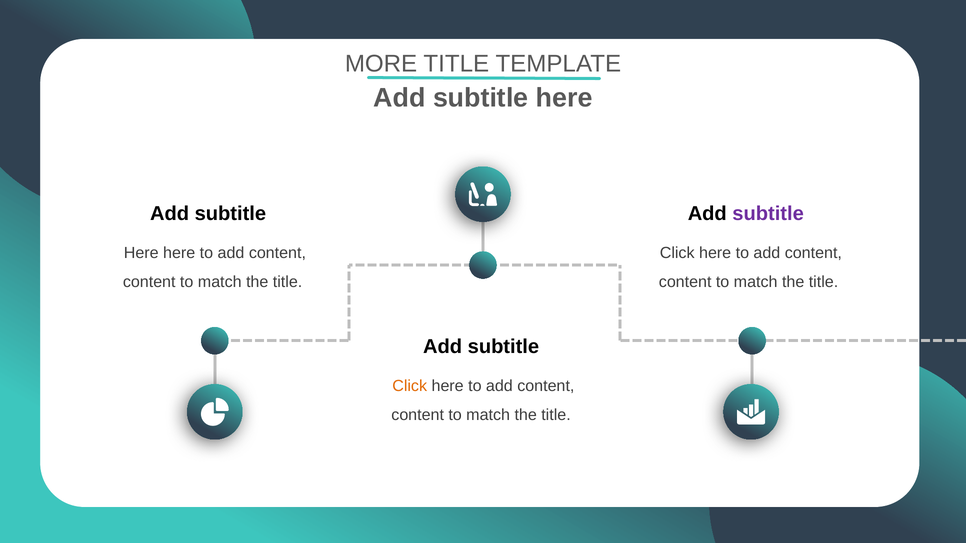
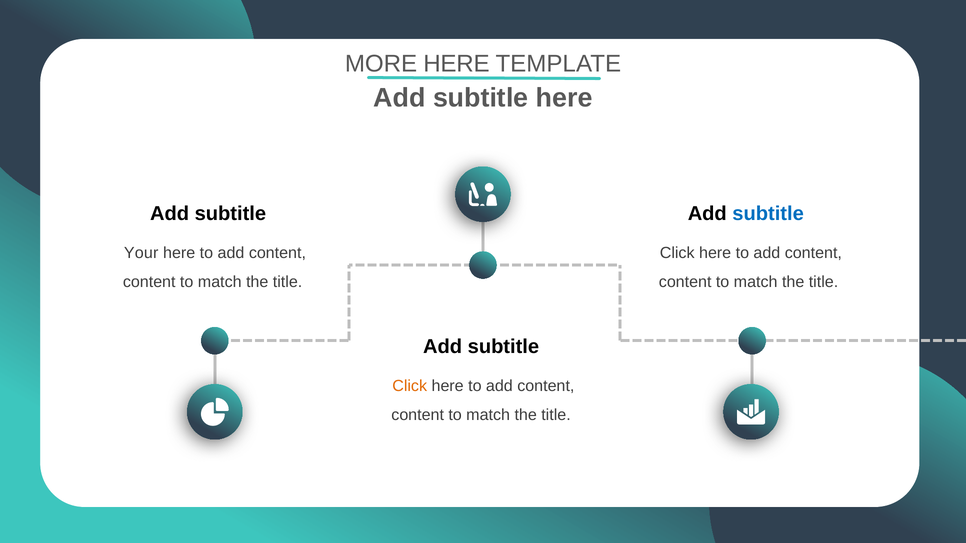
MORE TITLE: TITLE -> HERE (456, 64)
subtitle colour: purple -> blue (768, 214)
Here: Here -> Your (141, 253)
